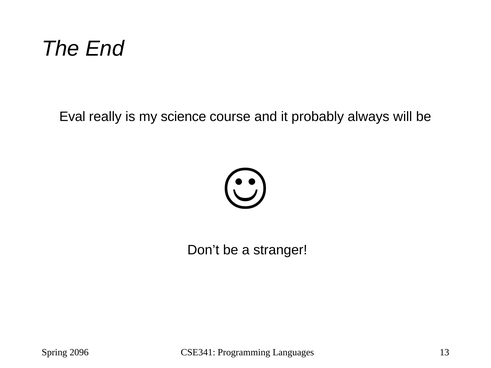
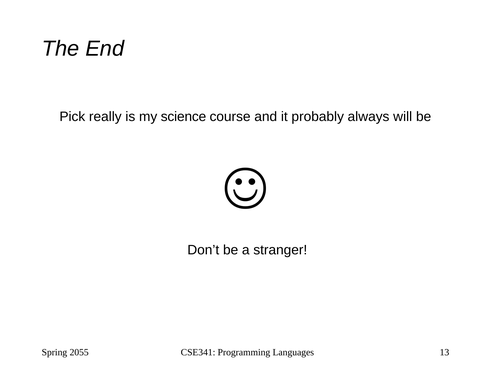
Eval: Eval -> Pick (72, 117)
2096: 2096 -> 2055 (79, 353)
